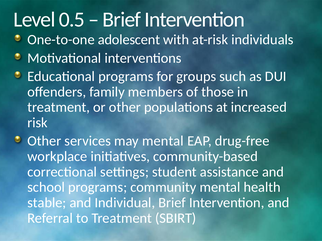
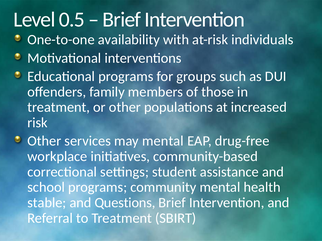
adolescent: adolescent -> availability (129, 40)
Individual: Individual -> Questions (125, 203)
